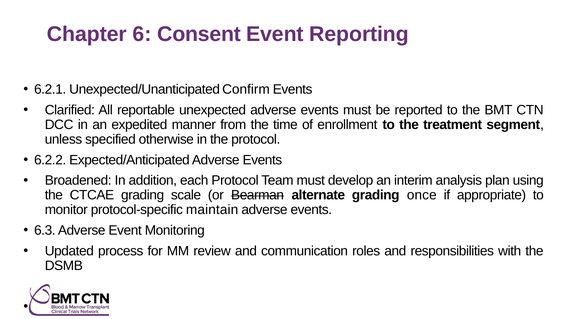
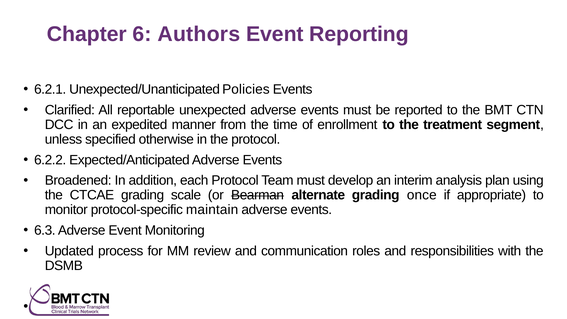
Consent: Consent -> Authors (199, 34)
Confirm: Confirm -> Policies (246, 89)
